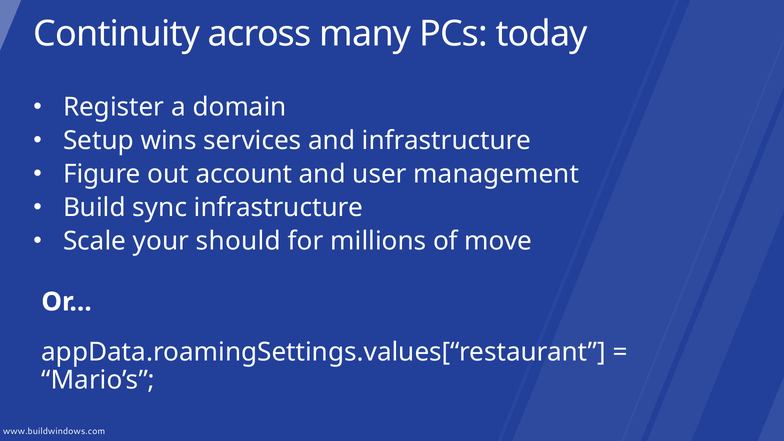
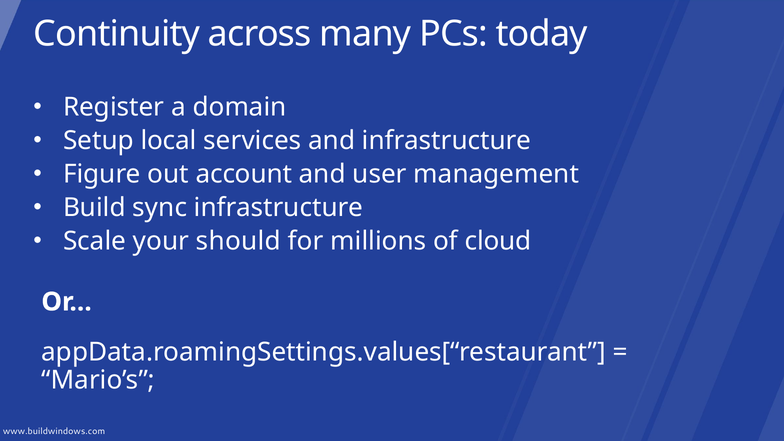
wins: wins -> local (169, 141)
move: move -> cloud (498, 241)
